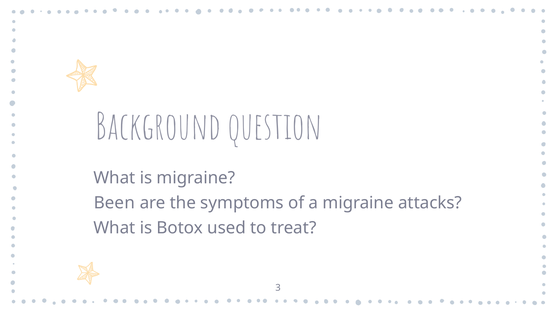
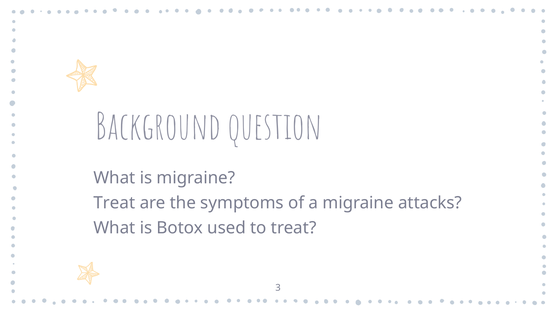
Been: Been -> Treat (114, 203)
